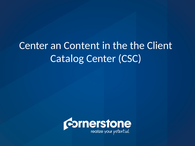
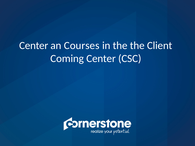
Content: Content -> Courses (82, 46)
Catalog: Catalog -> Coming (67, 59)
